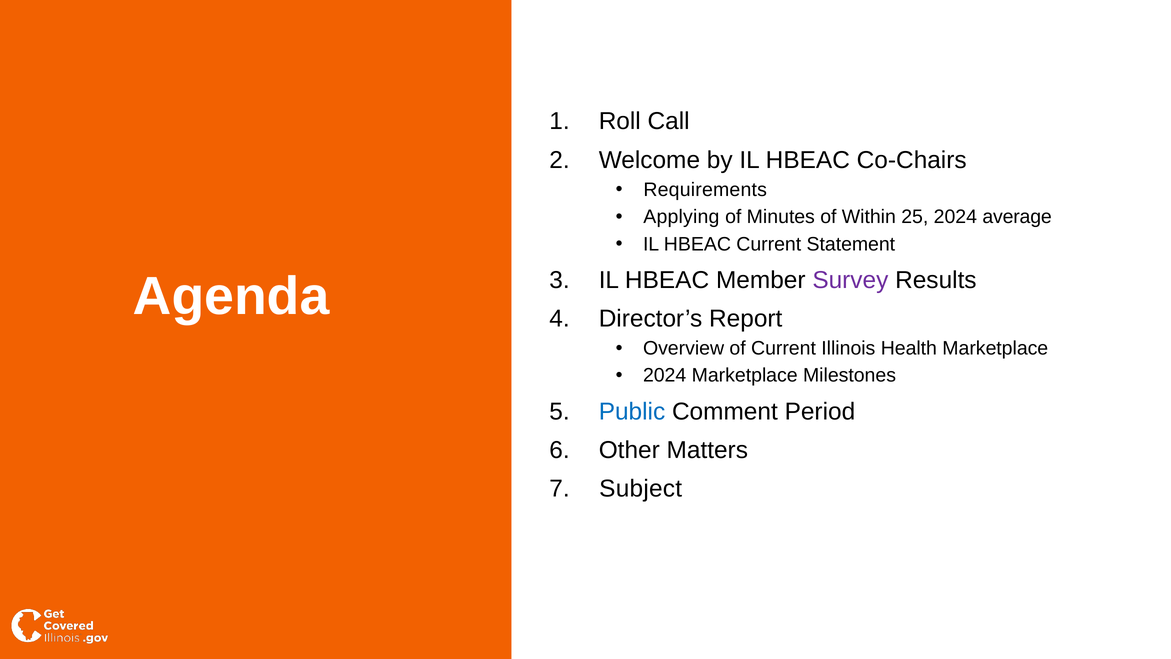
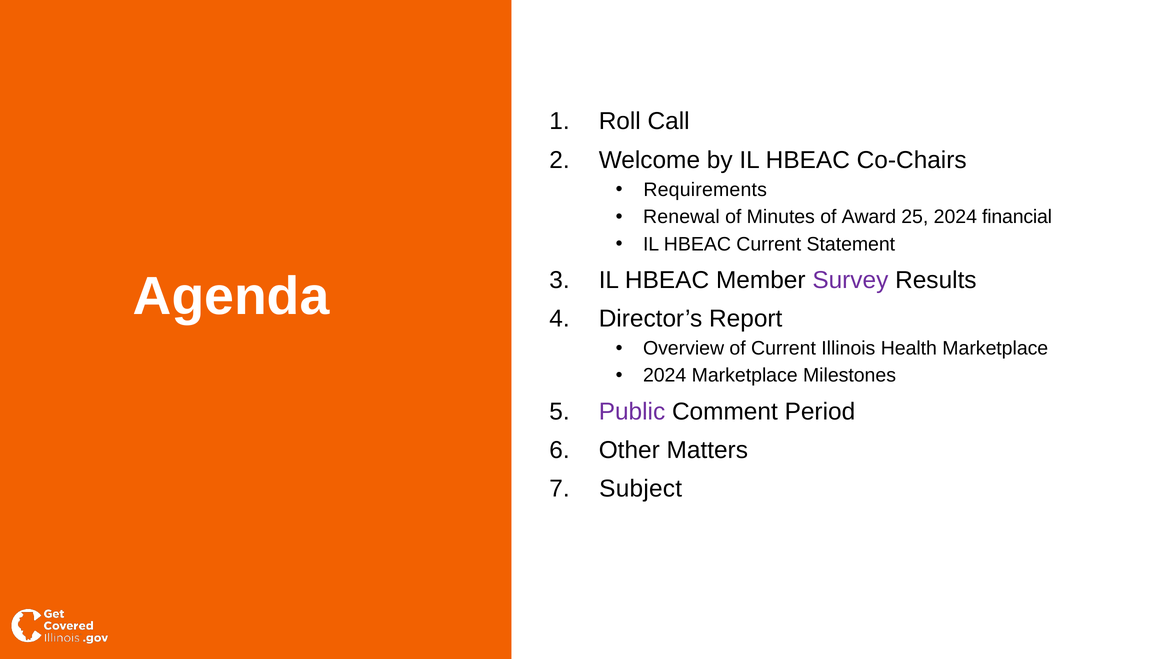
Applying: Applying -> Renewal (681, 217)
Within: Within -> Award (869, 217)
average: average -> financial (1017, 217)
Public colour: blue -> purple (632, 411)
